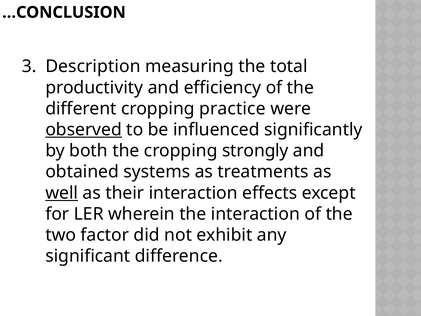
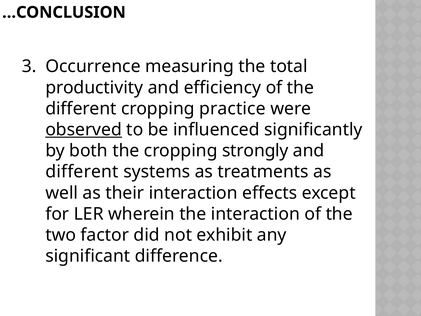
Description: Description -> Occurrence (93, 66)
obtained: obtained -> different (82, 172)
well underline: present -> none (62, 193)
